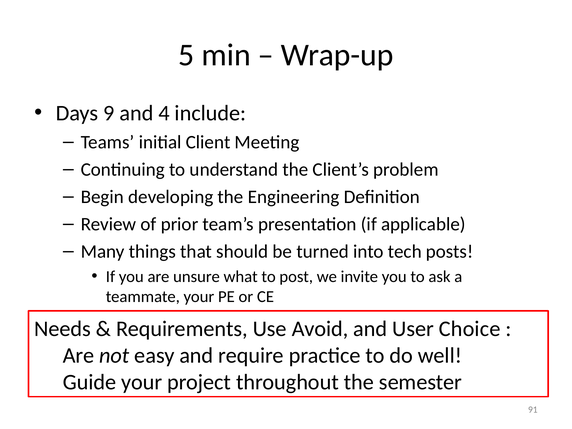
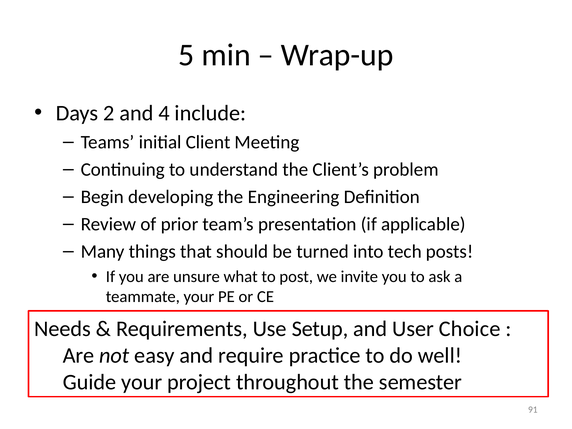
9: 9 -> 2 (109, 113)
Avoid: Avoid -> Setup (320, 329)
